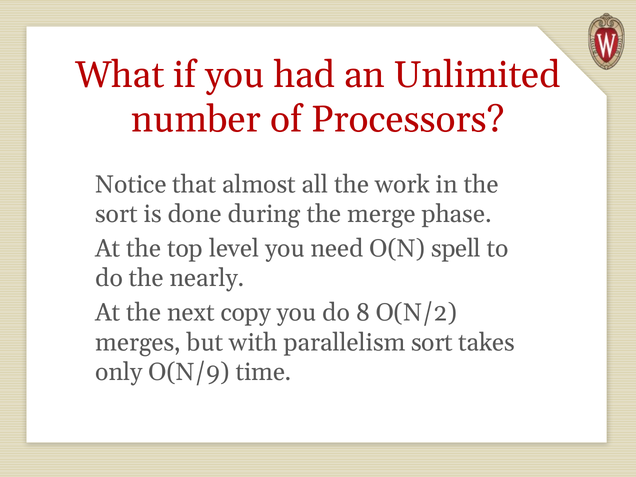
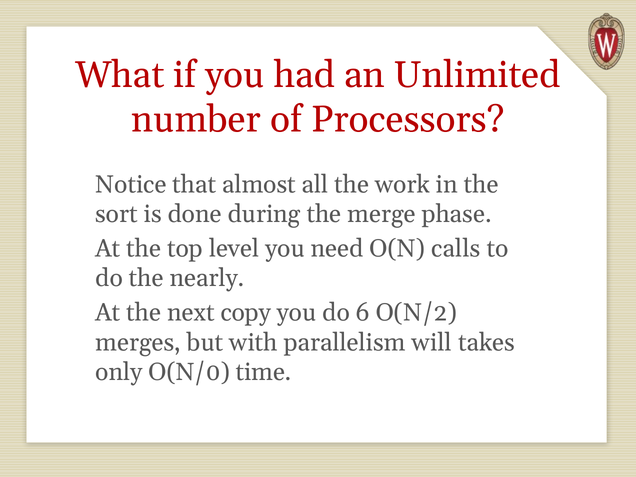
spell: spell -> calls (456, 249)
8: 8 -> 6 (363, 313)
parallelism sort: sort -> will (432, 342)
O(N/9: O(N/9 -> O(N/0 (189, 372)
